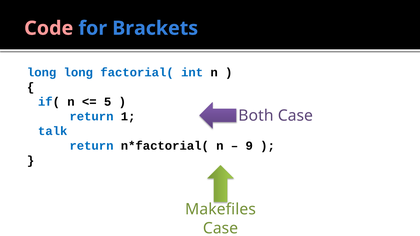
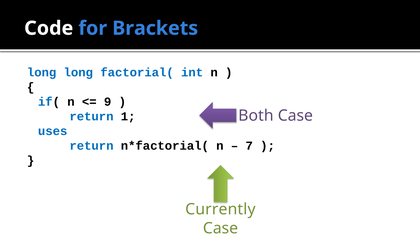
Code colour: pink -> white (49, 28)
5: 5 -> 9 (108, 102)
talk: talk -> uses (53, 131)
9: 9 -> 7 (249, 146)
Makefiles: Makefiles -> Currently (220, 210)
